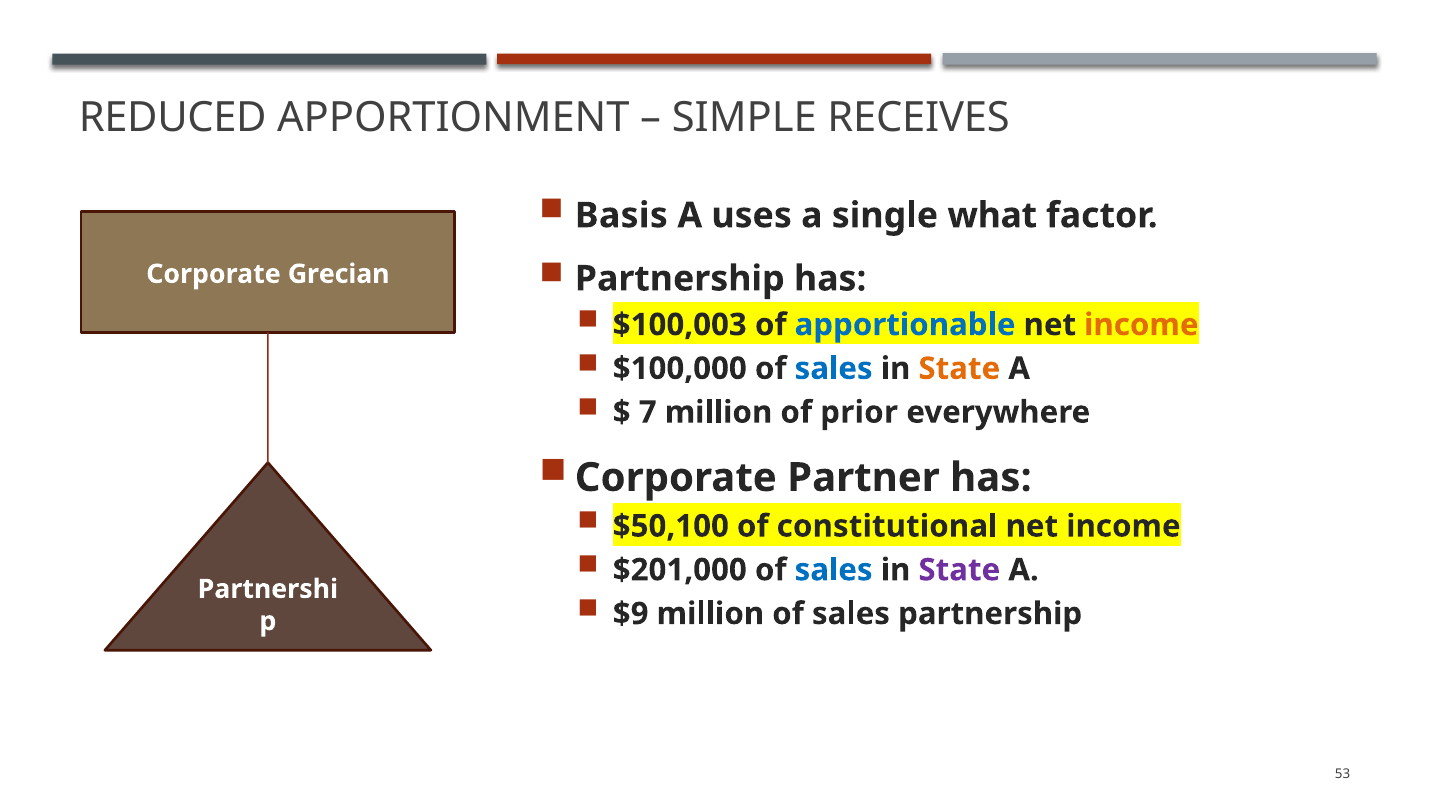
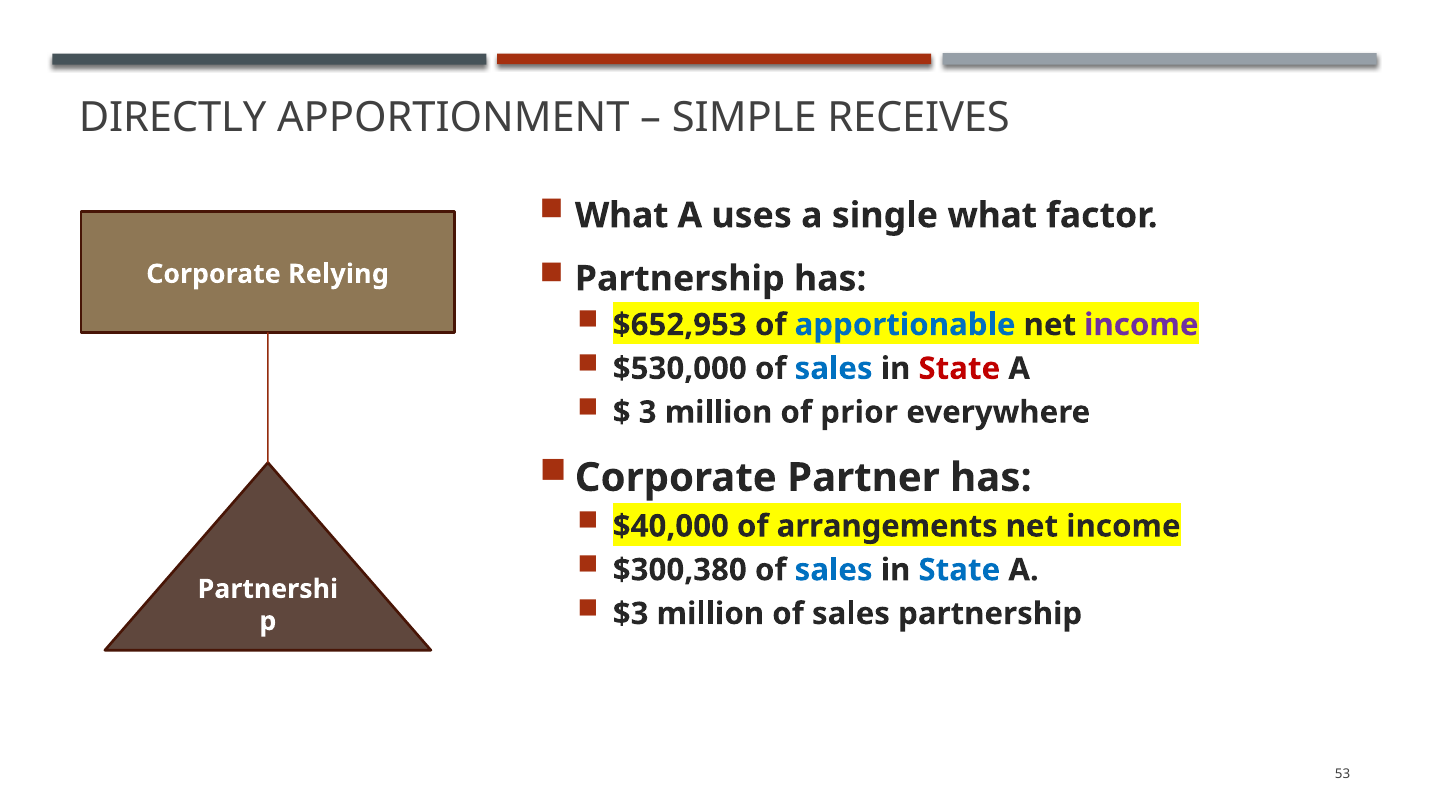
REDUCED: REDUCED -> DIRECTLY (173, 118)
Basis: Basis -> What (622, 215)
Grecian: Grecian -> Relying (338, 274)
$100,003: $100,003 -> $652,953 (680, 325)
income colour: orange -> purple (1141, 325)
$100,000: $100,000 -> $530,000 (680, 369)
State colour: orange -> red (959, 369)
7: 7 -> 3 (648, 412)
$50,100: $50,100 -> $40,000 (671, 526)
constitutional: constitutional -> arrangements (887, 526)
$201,000: $201,000 -> $300,380 (680, 570)
State colour: purple -> blue (959, 570)
$9: $9 -> $3 (631, 614)
